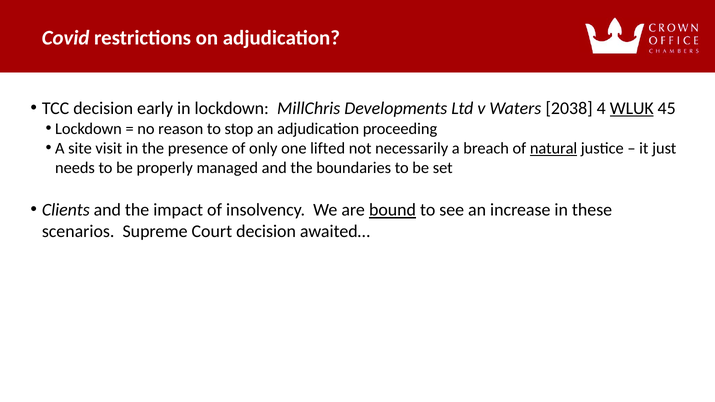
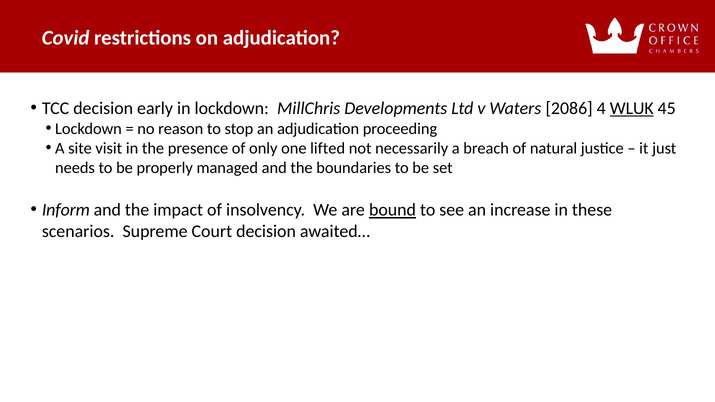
2038: 2038 -> 2086 (569, 108)
natural underline: present -> none (554, 148)
Clients: Clients -> Inform (66, 210)
